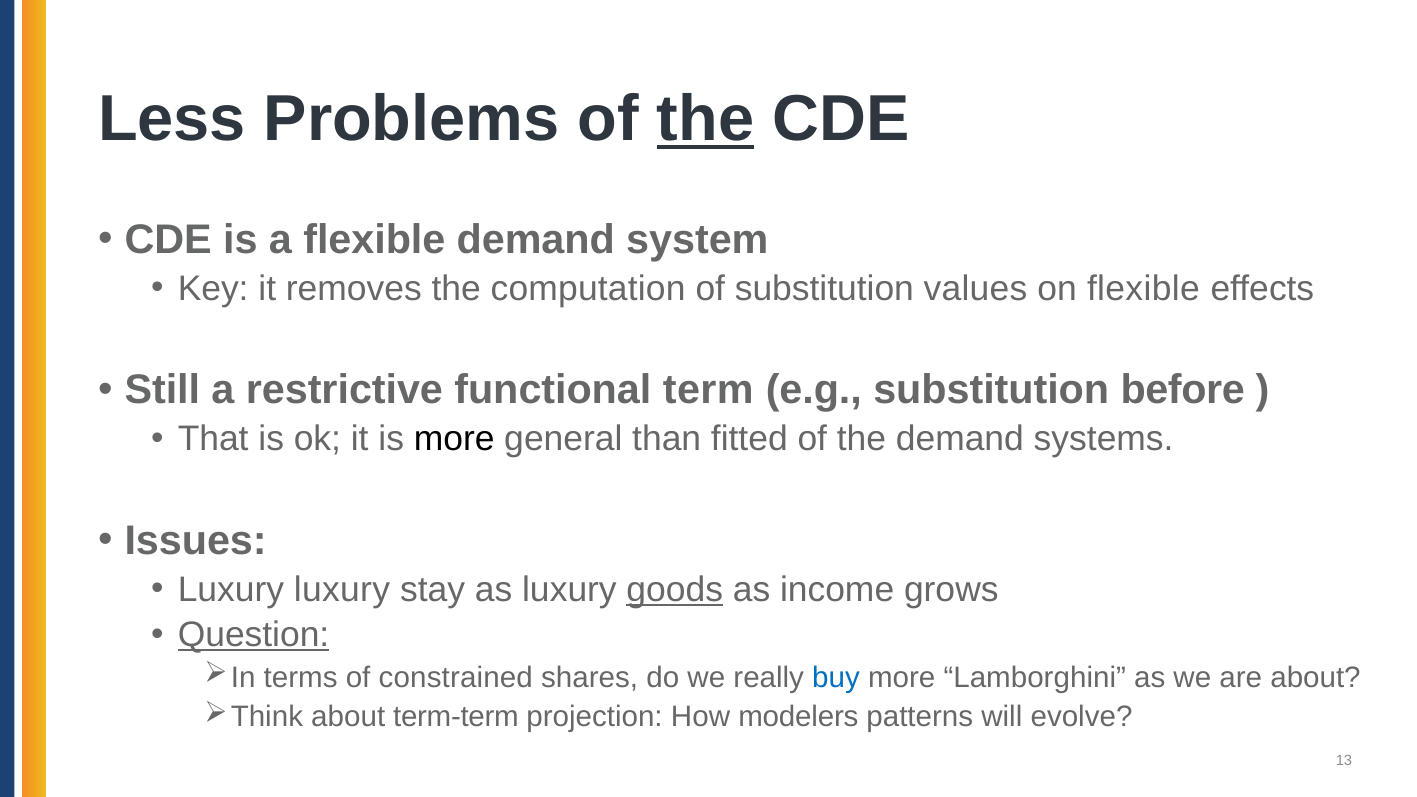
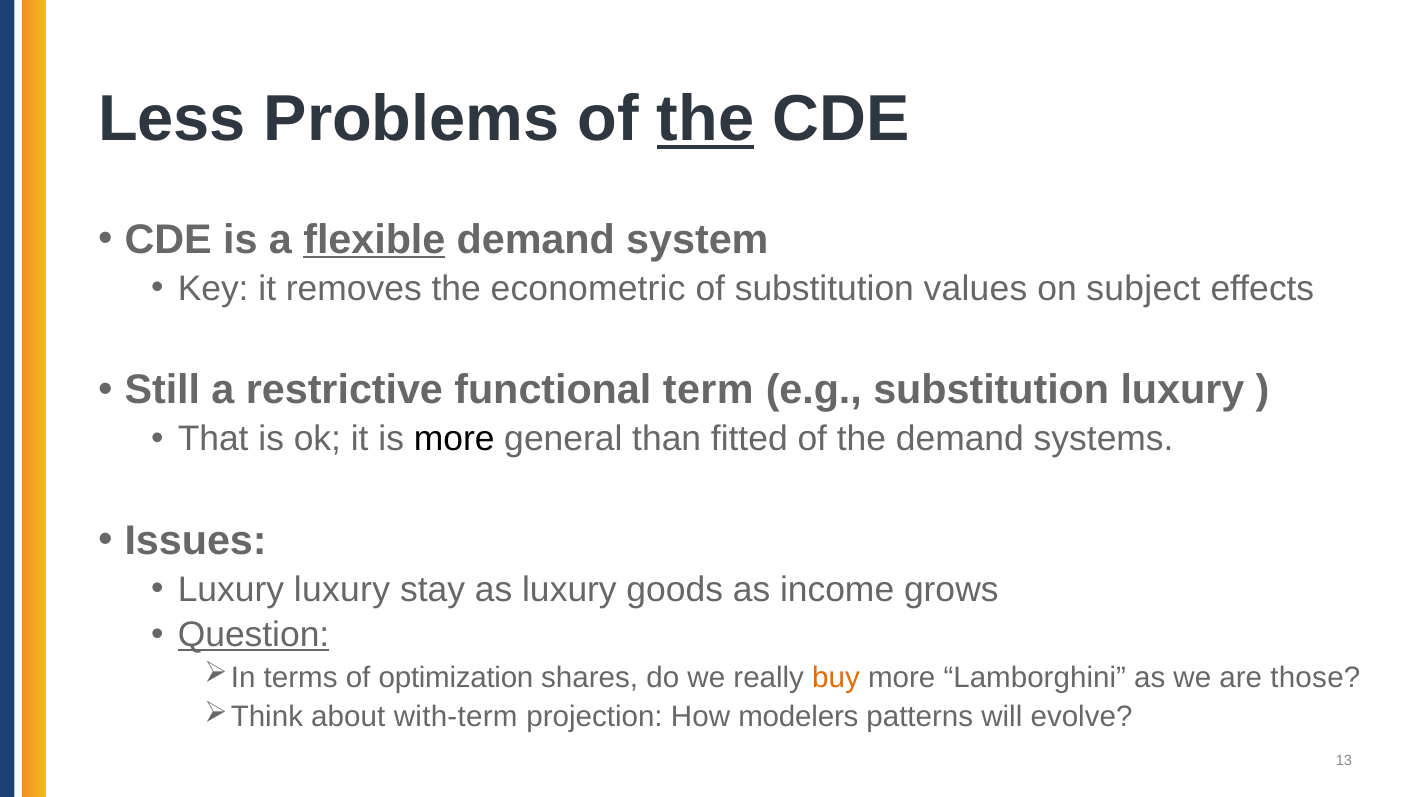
flexible underline: none -> present (374, 239)
computation: computation -> econometric (588, 288)
on flexible: flexible -> subject (1143, 288)
substitution before: before -> luxury (1182, 390)
goods underline: present -> none (675, 589)
constrained: constrained -> optimization (456, 678)
buy colour: blue -> orange (836, 678)
are about: about -> those (1315, 678)
term-term: term-term -> with-term (456, 717)
